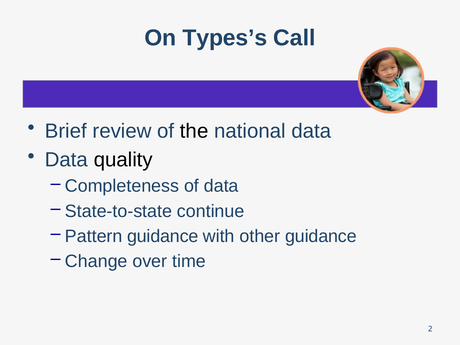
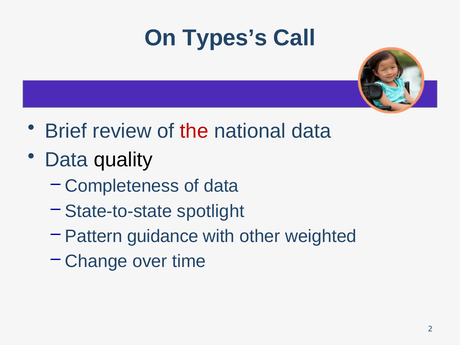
the colour: black -> red (194, 131)
continue: continue -> spotlight (211, 211)
other guidance: guidance -> weighted (321, 236)
